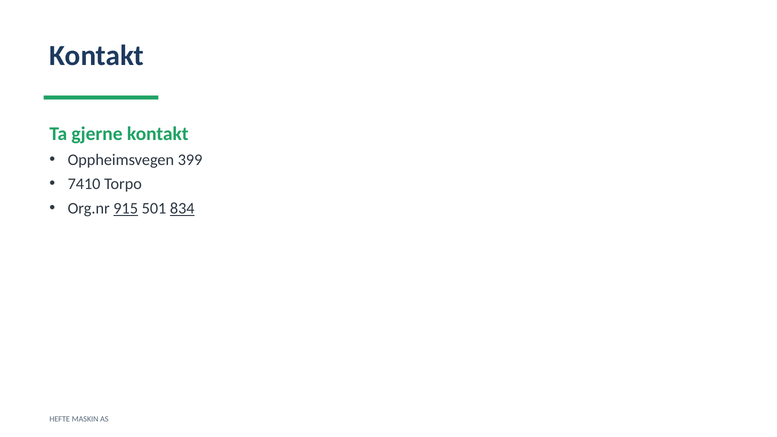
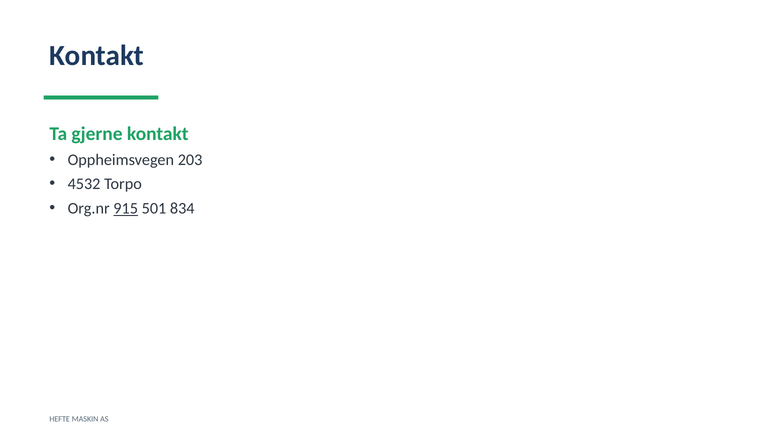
399: 399 -> 203 (190, 160)
7410: 7410 -> 4532 (84, 184)
834 underline: present -> none (182, 208)
